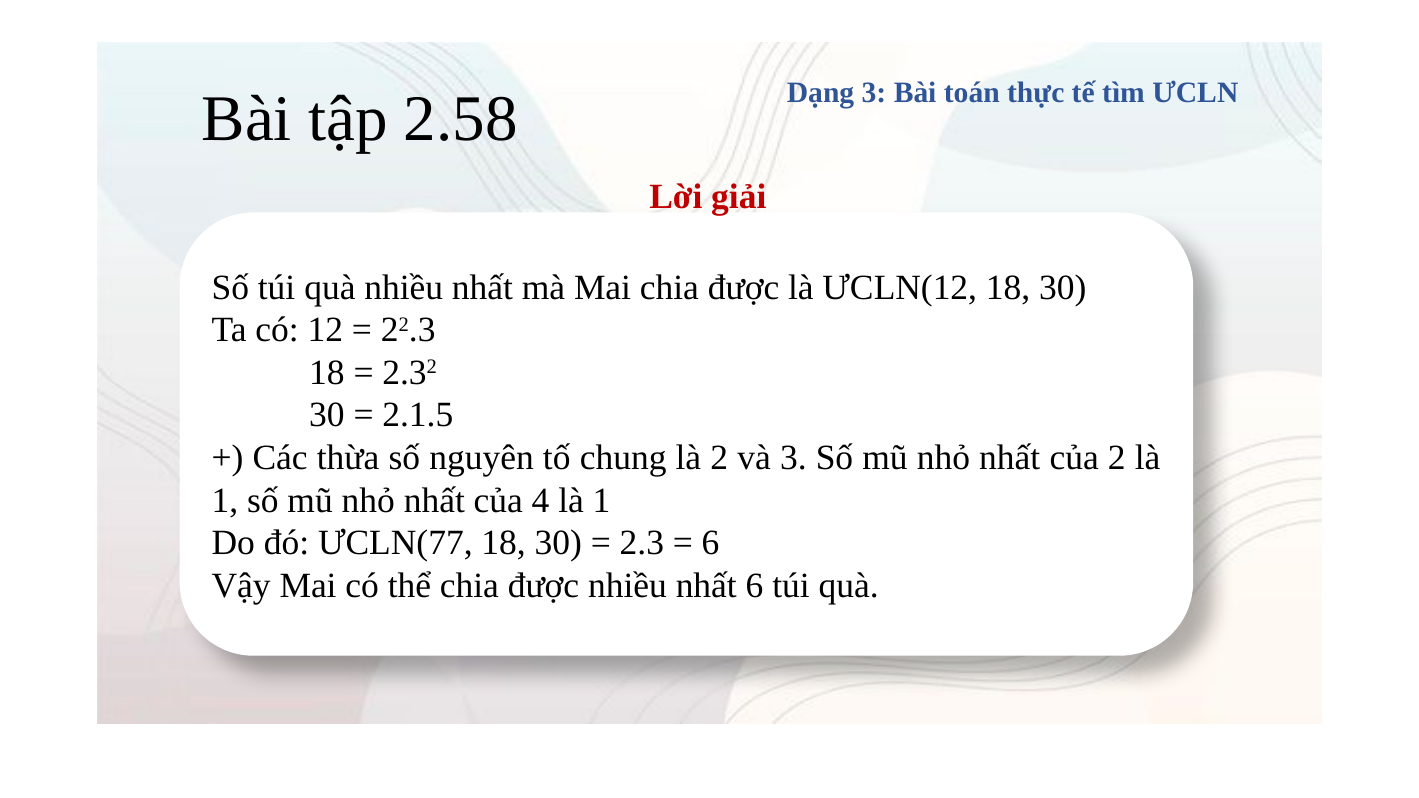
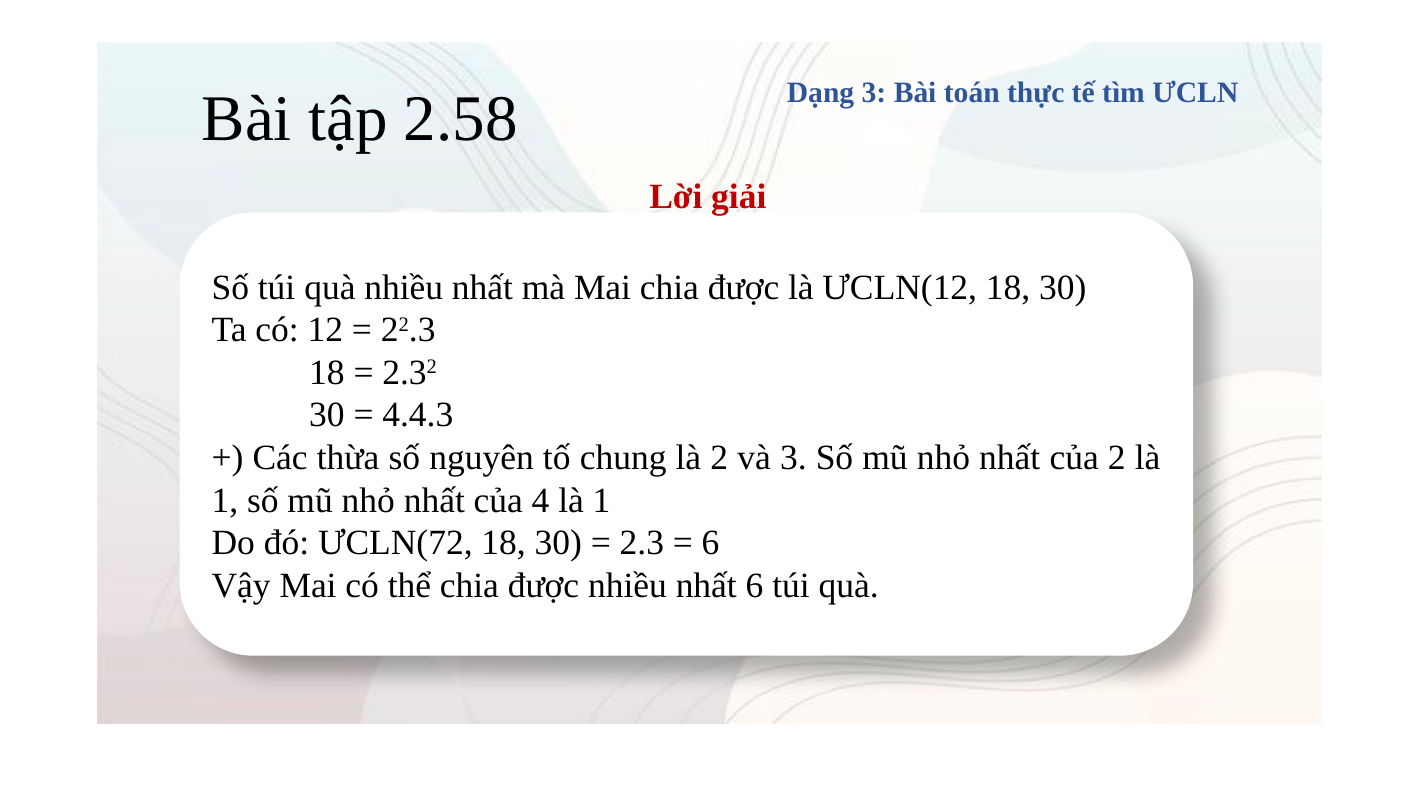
2.1.5: 2.1.5 -> 4.4.3 (418, 415)
ƯCLN(77: ƯCLN(77 -> ƯCLN(72 (395, 543)
